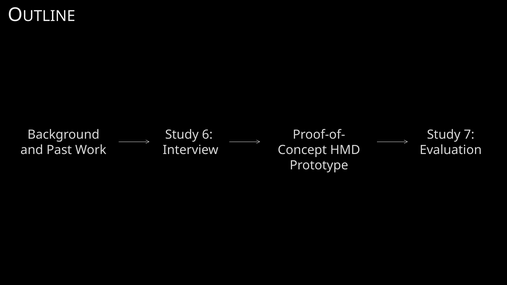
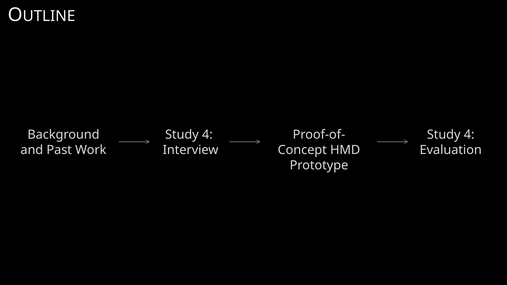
6: 6 -> 4 (207, 135)
7: 7 -> 4 (469, 135)
